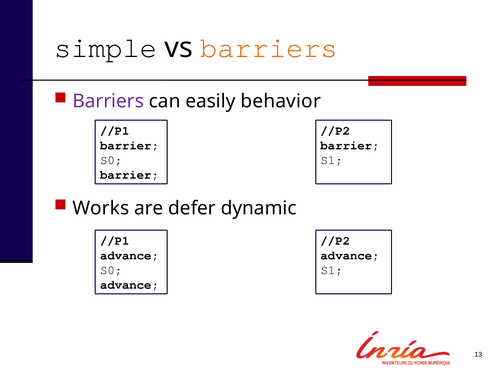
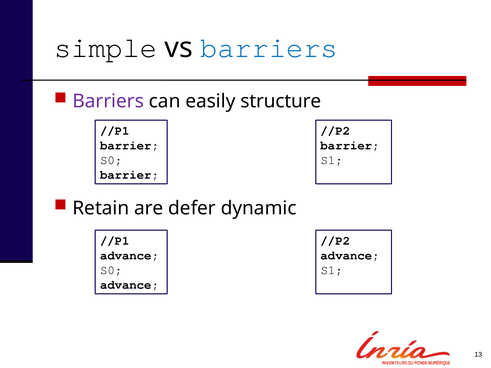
barriers colour: orange -> blue (269, 48)
behavior: behavior -> structure (281, 101)
Works: Works -> Retain (101, 208)
